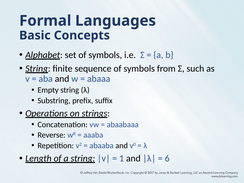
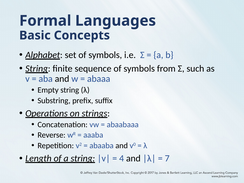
1: 1 -> 4 (122, 158)
6: 6 -> 7 (167, 158)
